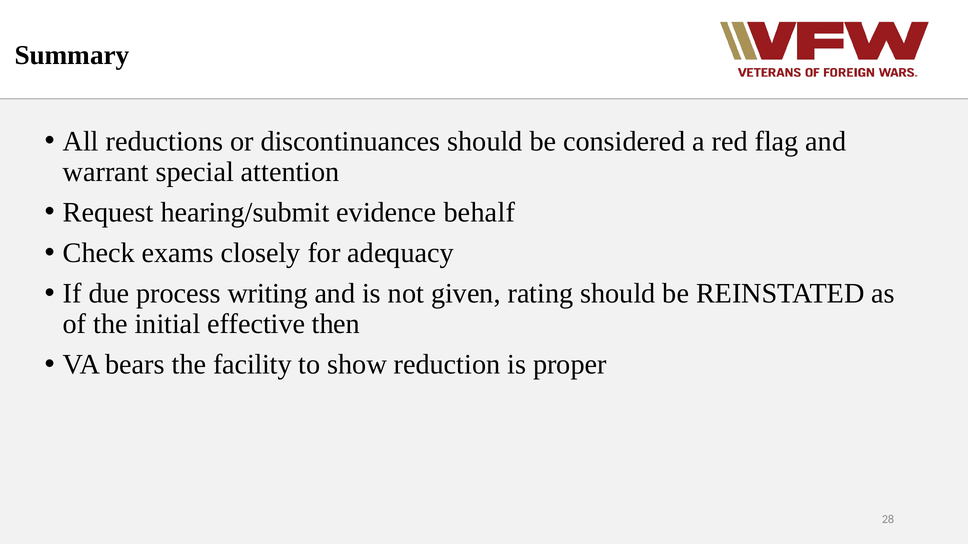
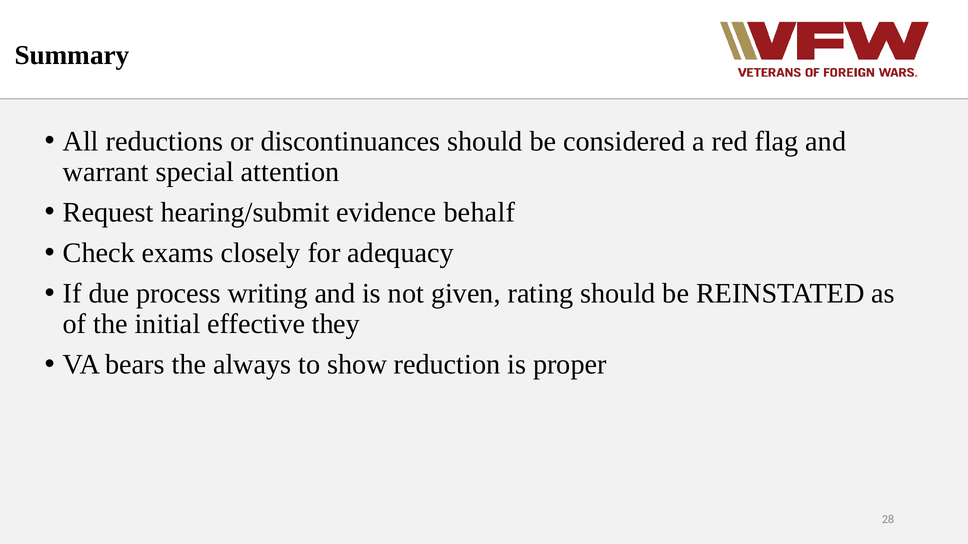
then: then -> they (336, 324)
facility: facility -> always (252, 365)
